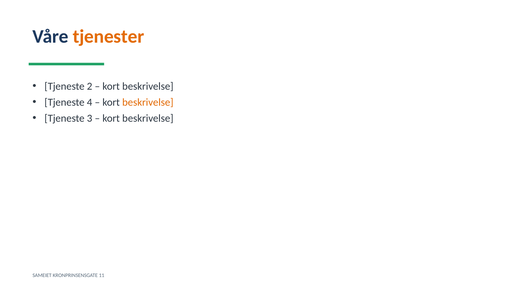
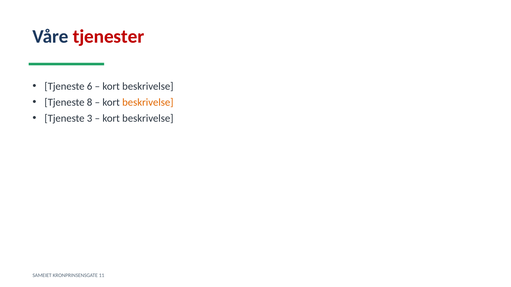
tjenester colour: orange -> red (108, 36)
2: 2 -> 6 (90, 87)
4: 4 -> 8 (90, 103)
